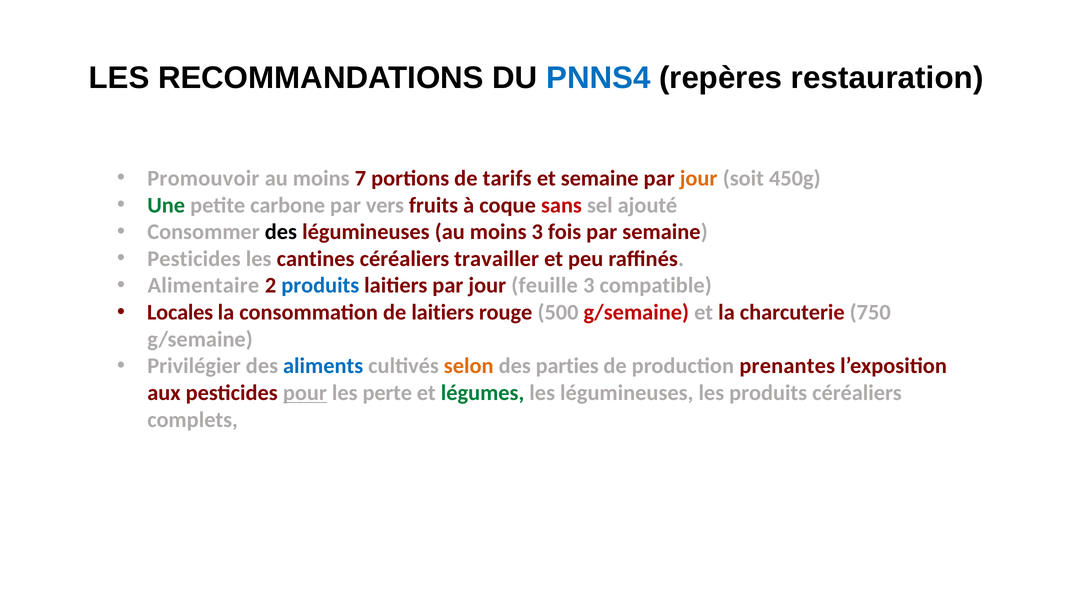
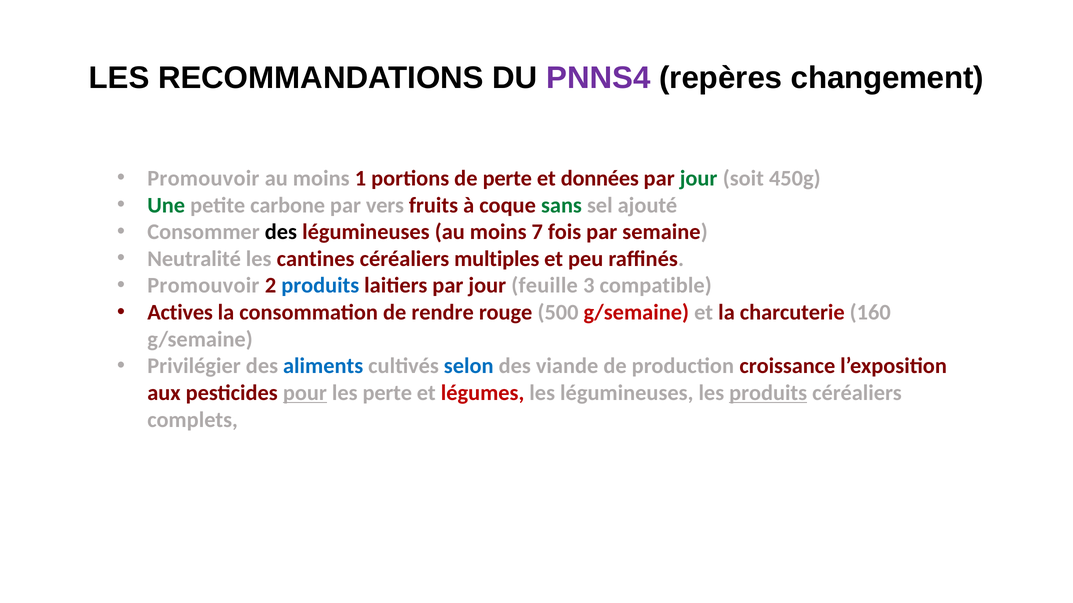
PNNS4 colour: blue -> purple (598, 78)
restauration: restauration -> changement (887, 78)
7: 7 -> 1 (360, 179)
de tarifs: tarifs -> perte (507, 179)
et semaine: semaine -> données (600, 179)
jour colour: orange -> green (699, 179)
sans colour: red -> green (561, 205)
moins 3: 3 -> 7 (537, 232)
Pesticides: Pesticides -> Neutralité (194, 259)
travailler: travailler -> multiples (497, 259)
Alimentaire: Alimentaire -> Promouvoir (203, 286)
Locales: Locales -> Actives (180, 313)
de laitiers: laitiers -> rendre (443, 313)
750: 750 -> 160 (870, 313)
selon colour: orange -> blue (469, 366)
parties: parties -> viande (567, 366)
prenantes: prenantes -> croissance (787, 366)
légumes colour: green -> red (483, 393)
produits underline: none -> present (768, 393)
